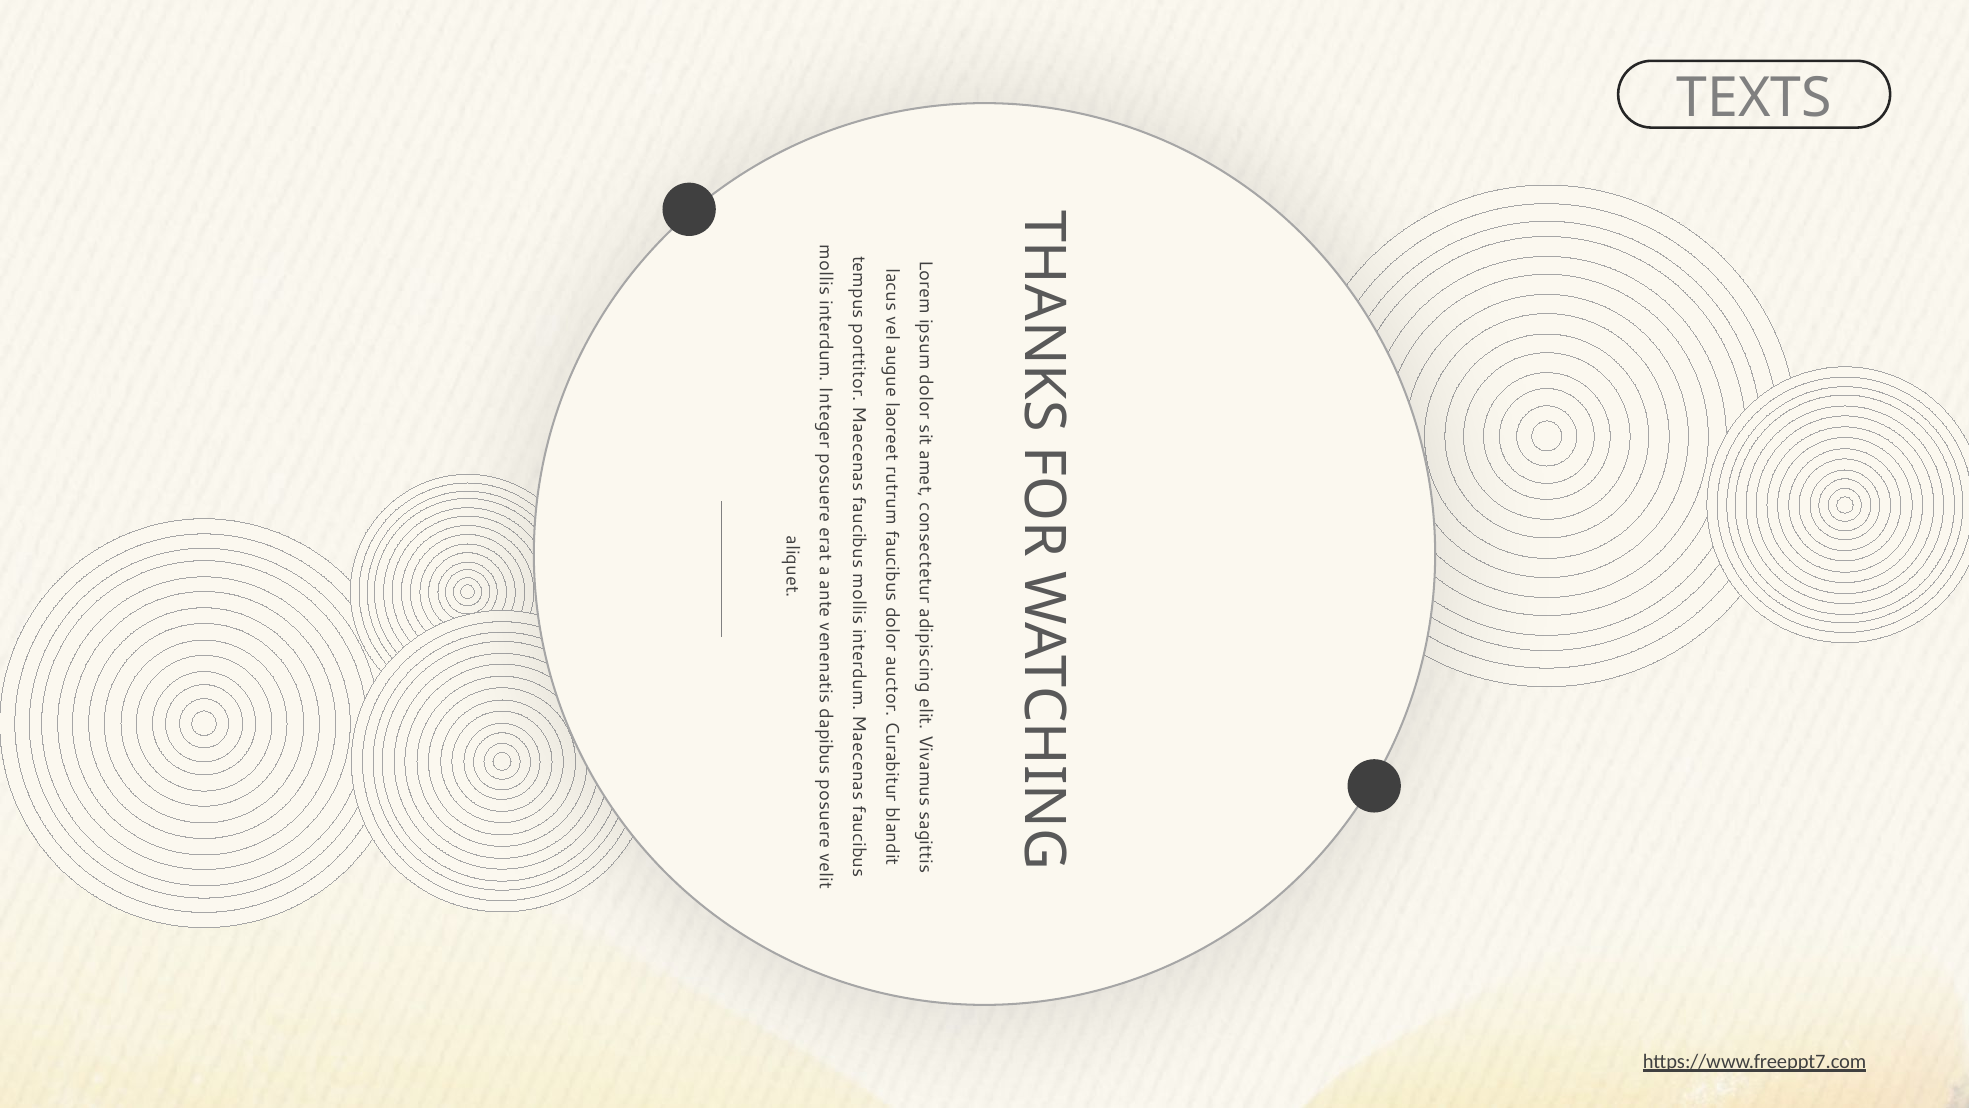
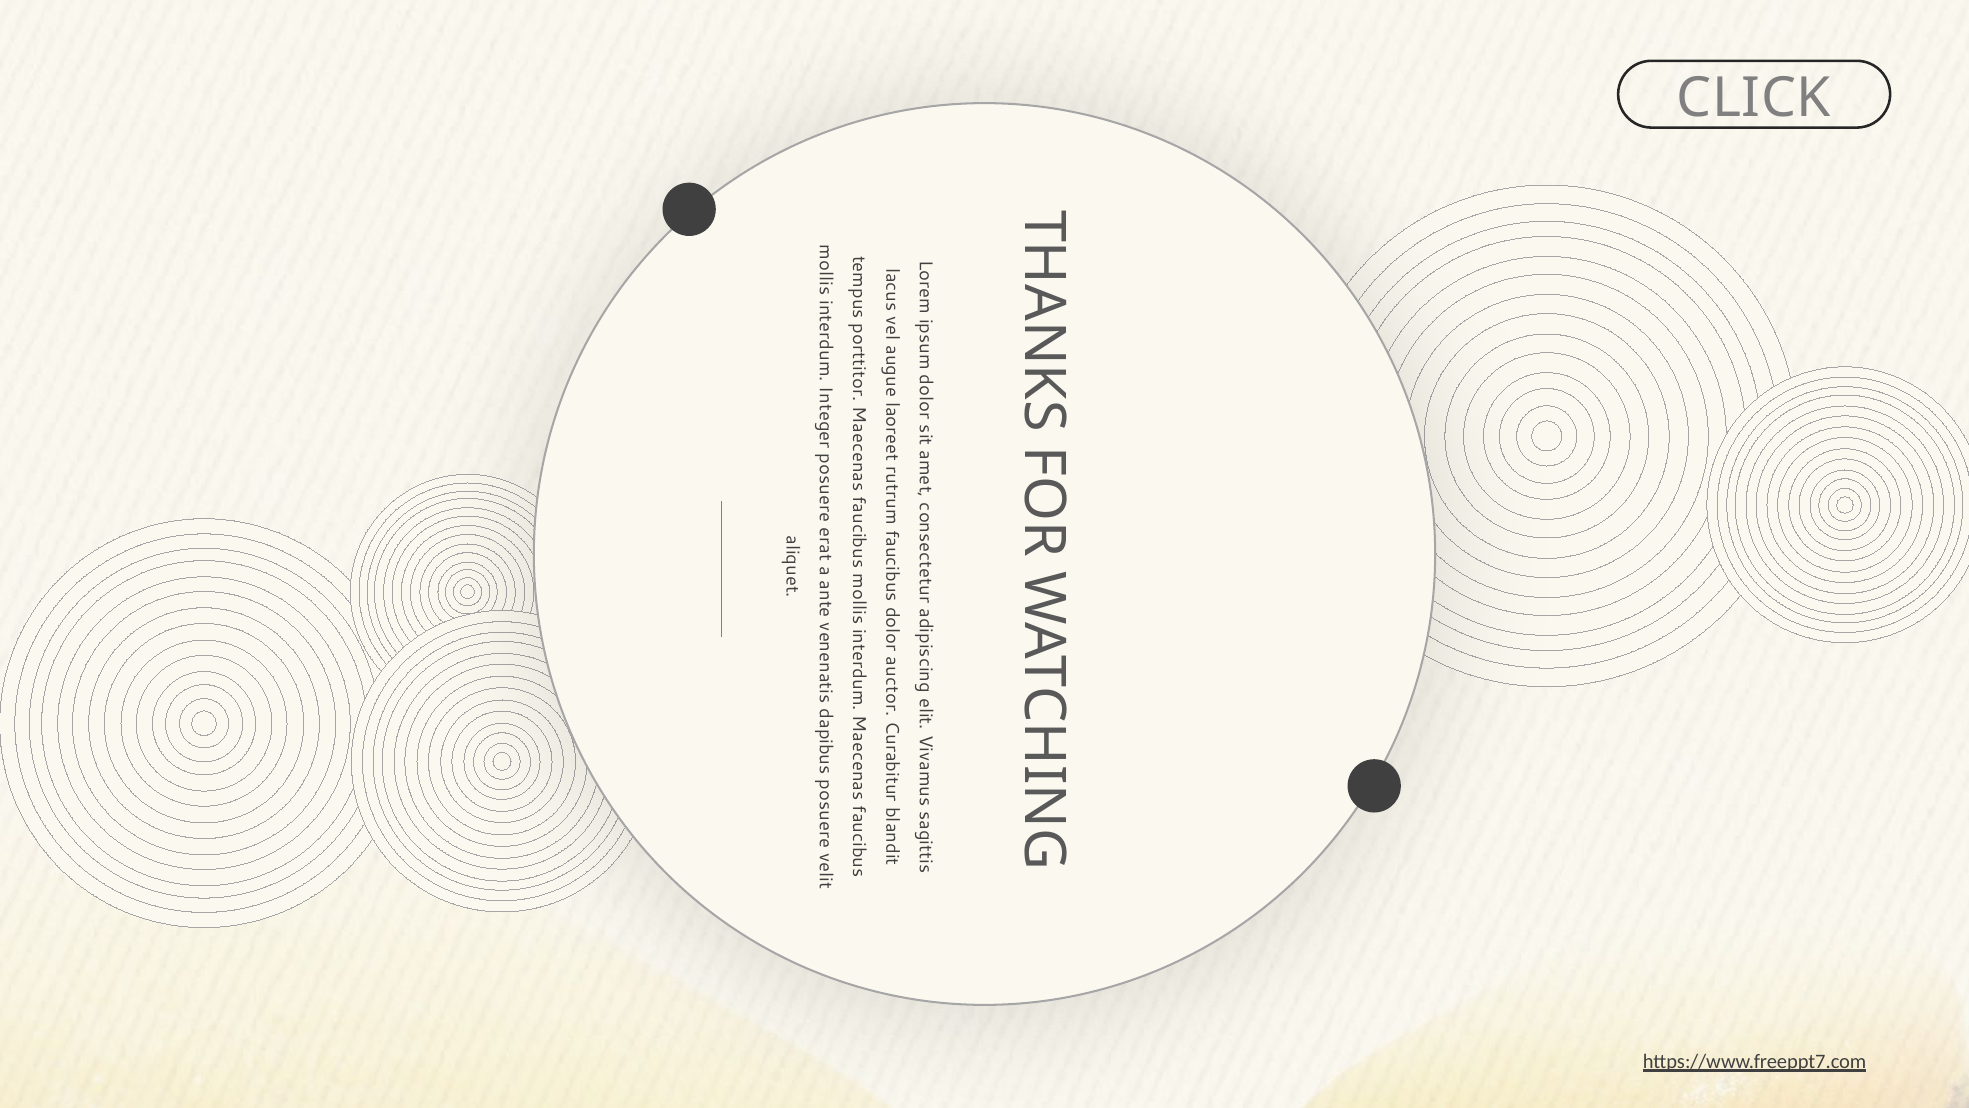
TEXTS: TEXTS -> CLICK (1754, 98)
